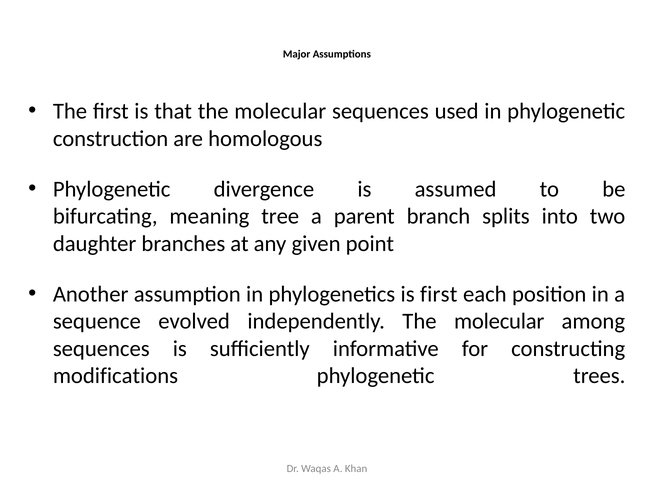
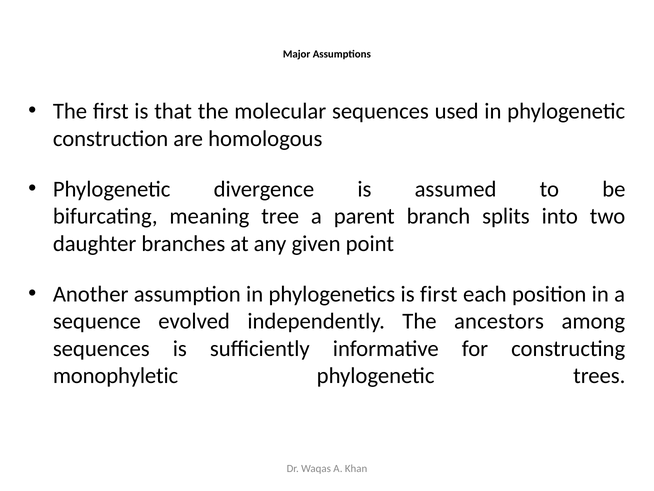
independently The molecular: molecular -> ancestors (499, 321)
modifications: modifications -> monophyletic (116, 376)
